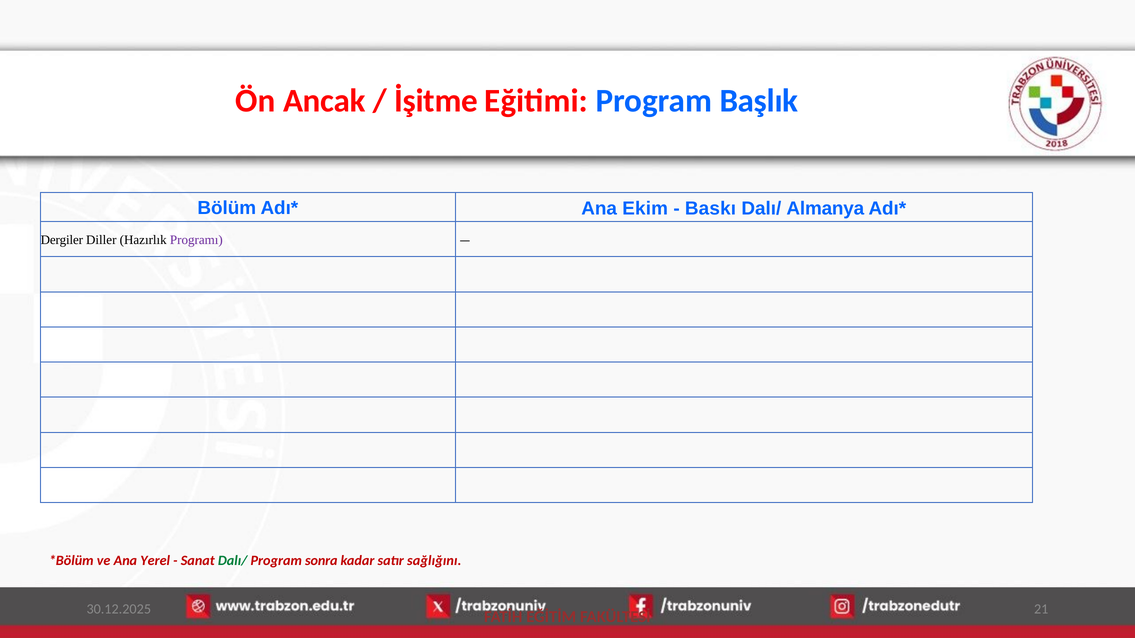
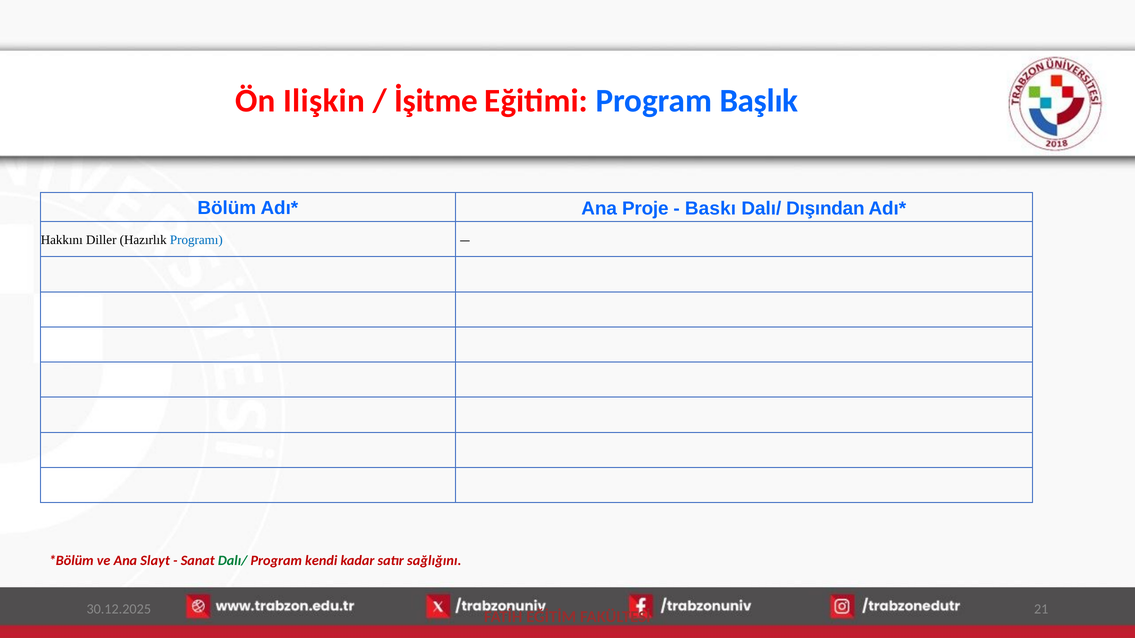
Ancak: Ancak -> Ilişkin (324, 101)
Ekim: Ekim -> Proje (645, 209)
Almanya: Almanya -> Dışından (825, 209)
Dergiler: Dergiler -> Hakkını (62, 240)
Programı colour: purple -> blue (196, 240)
Yerel: Yerel -> Slayt (155, 561)
sonra: sonra -> kendi (321, 561)
